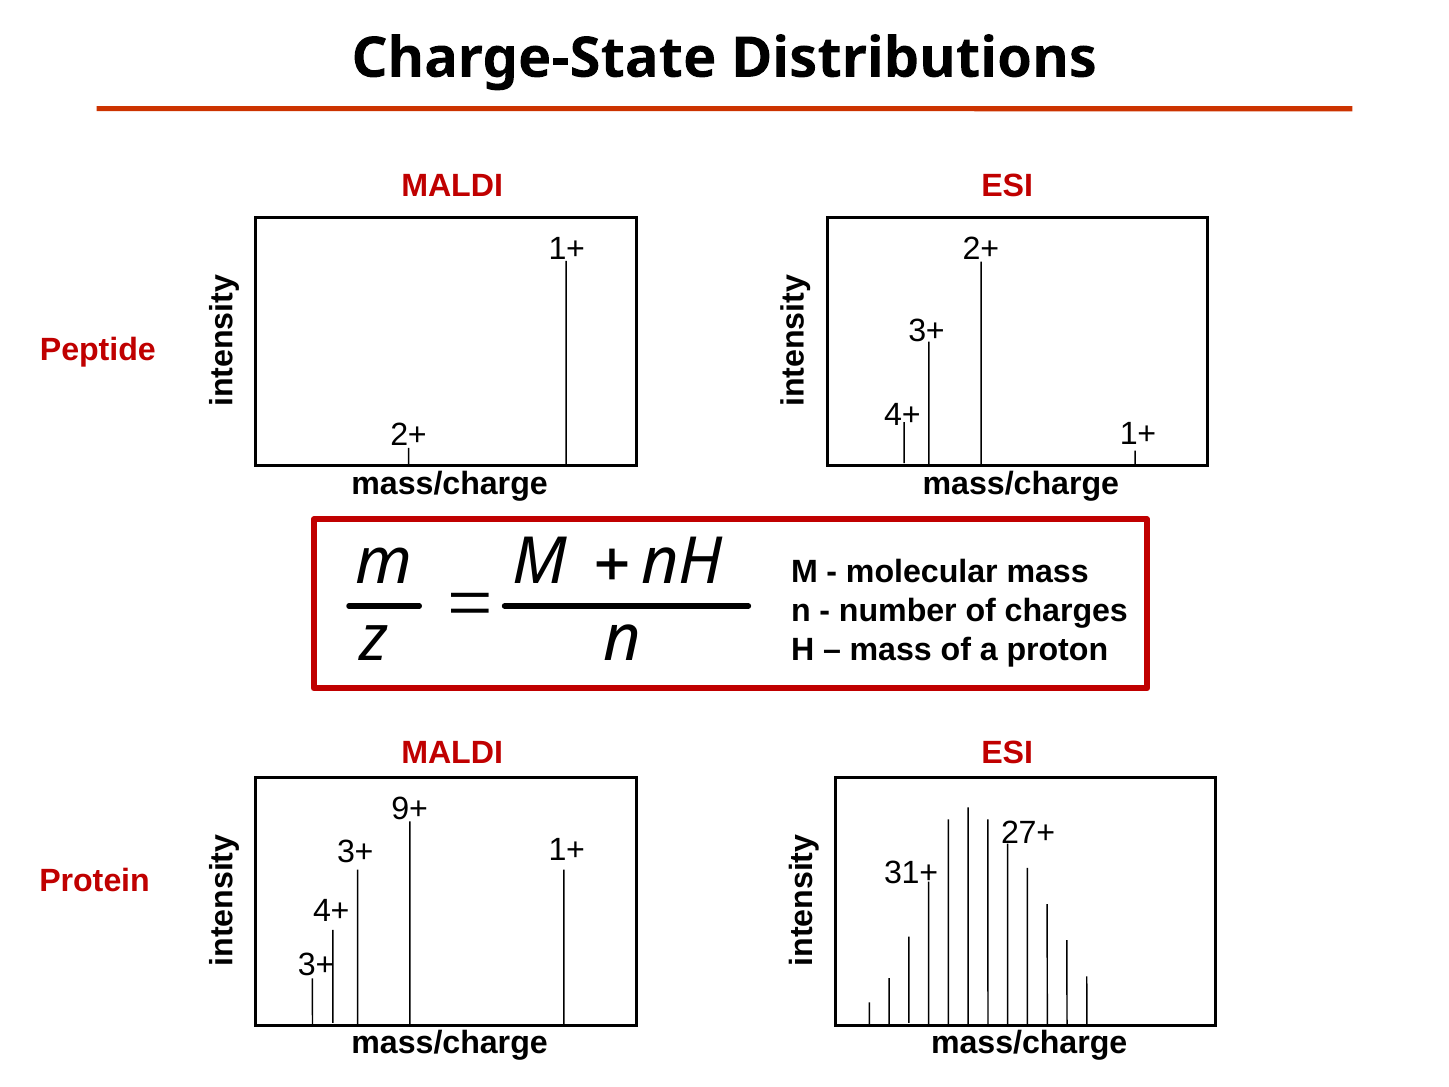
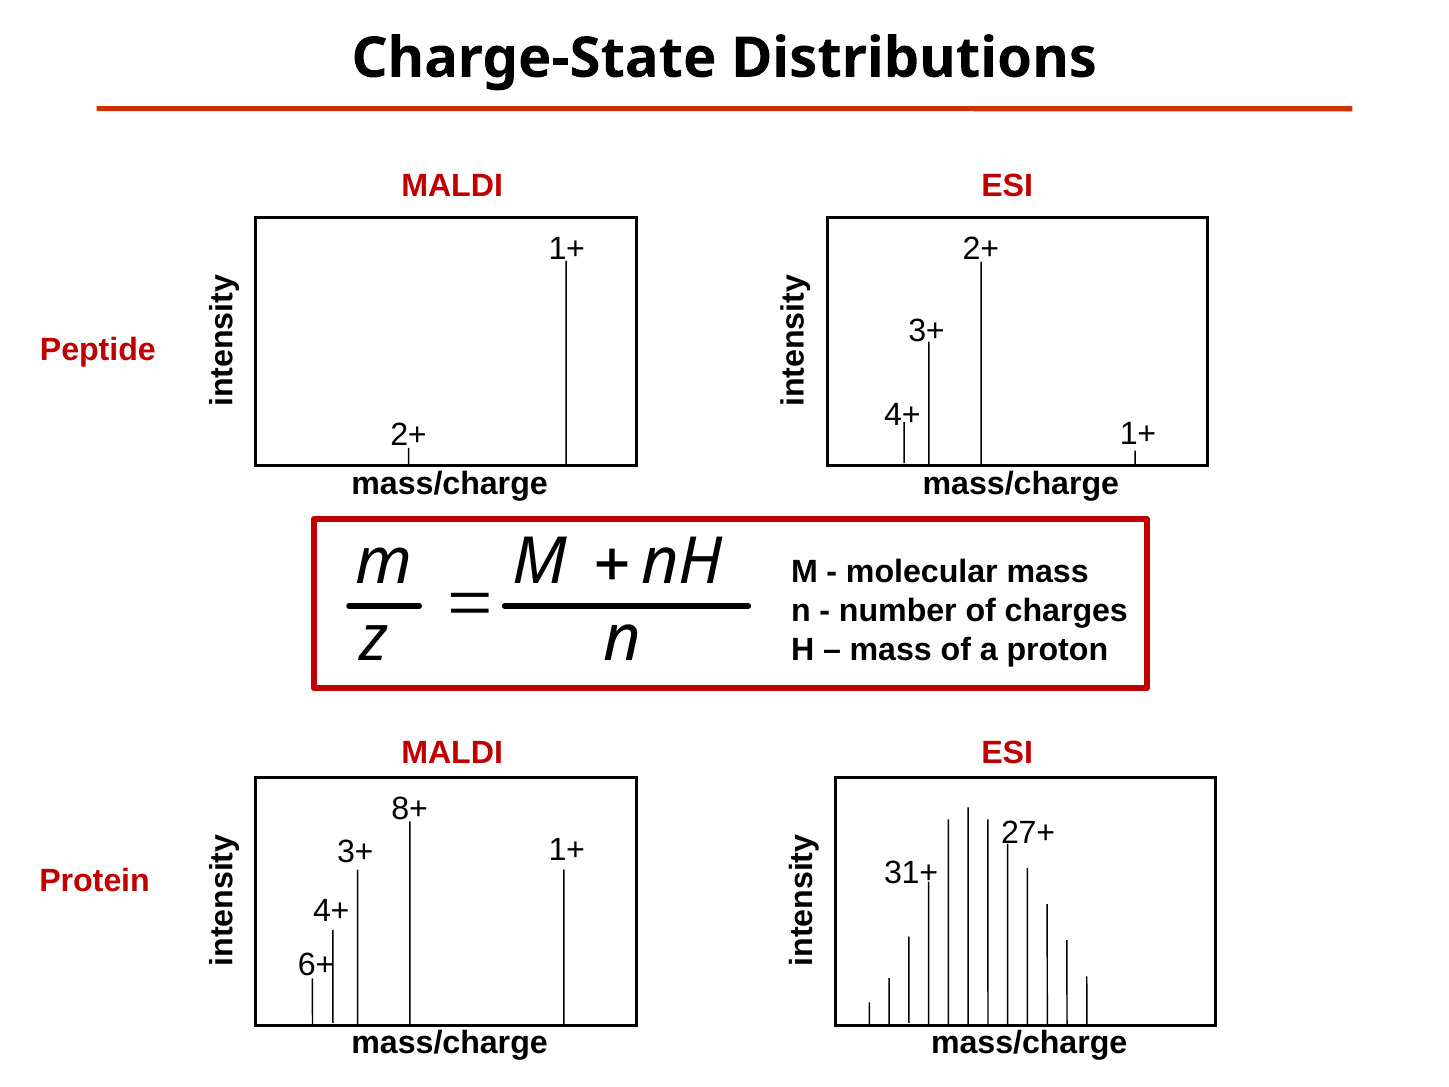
9+: 9+ -> 8+ (410, 809)
3+: 3+ -> 6+ (316, 964)
